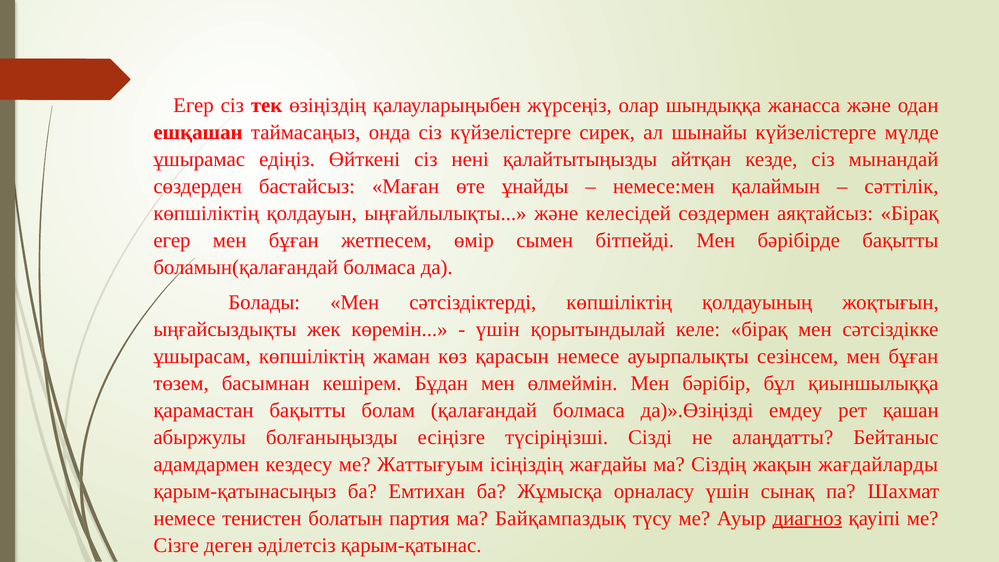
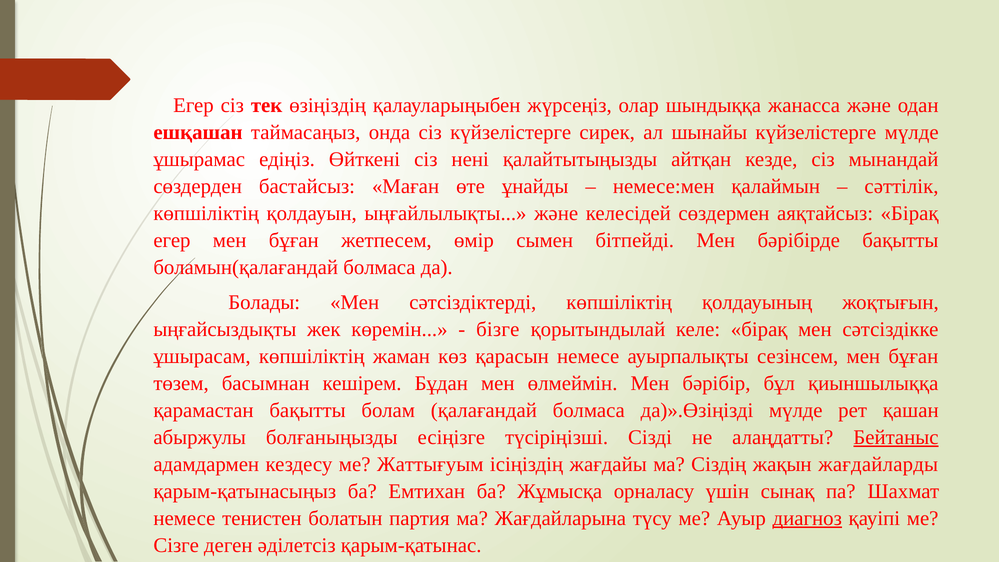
үшін: үшін -> бізге (498, 329)
да)».Өзіңізді емдеу: емдеу -> мүлде (796, 410)
Бейтаныс underline: none -> present (896, 437)
Байқампаздық: Байқампаздық -> Жағдайларына (560, 518)
